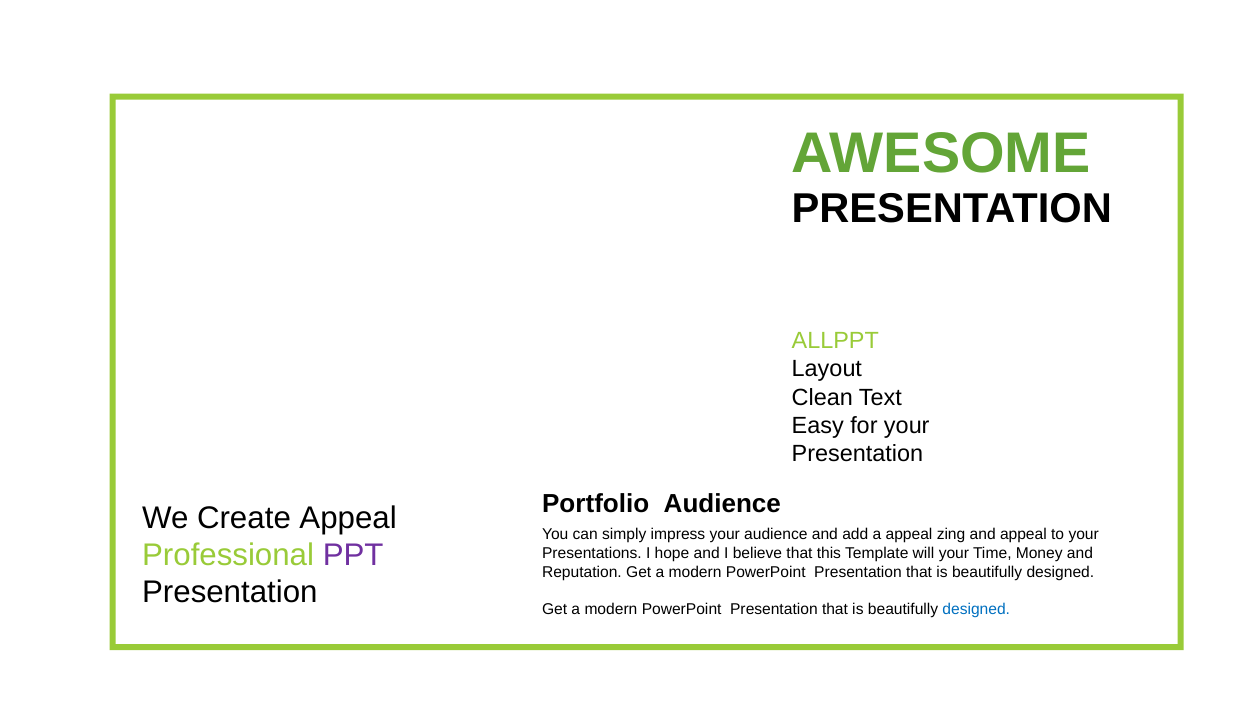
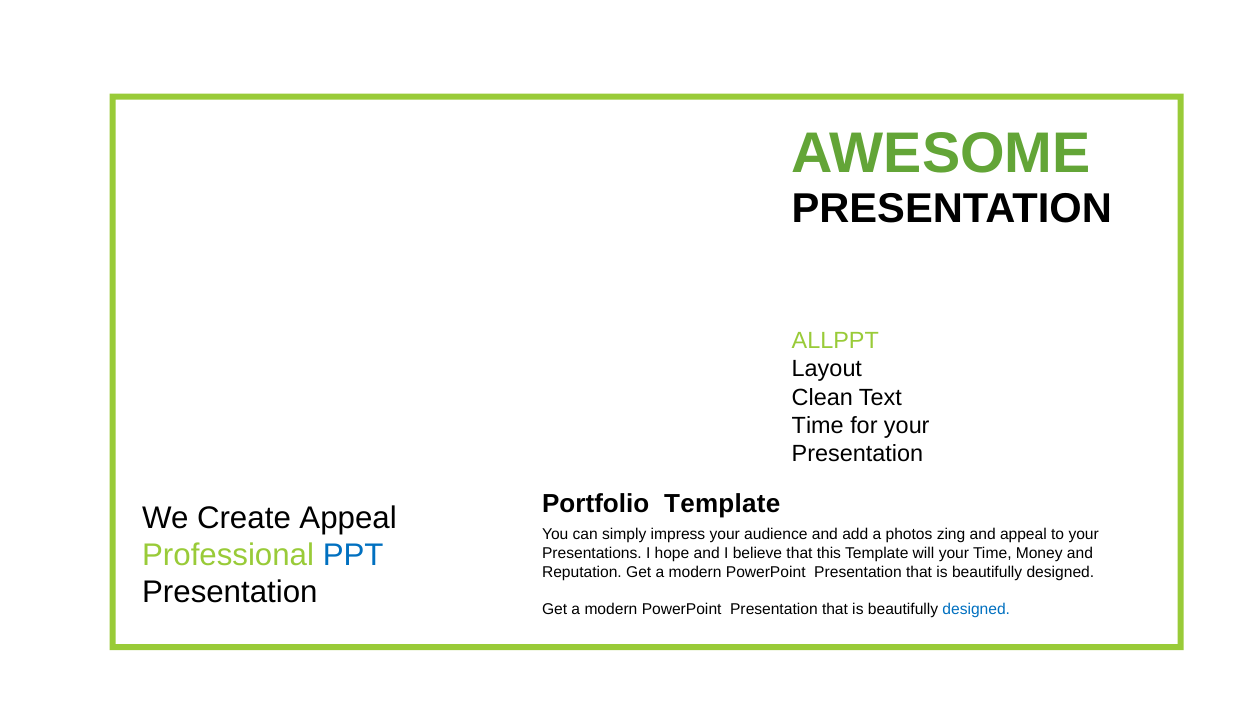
Easy: Easy -> Time (818, 425)
Portfolio Audience: Audience -> Template (722, 504)
a appeal: appeal -> photos (909, 534)
PPT colour: purple -> blue (353, 555)
